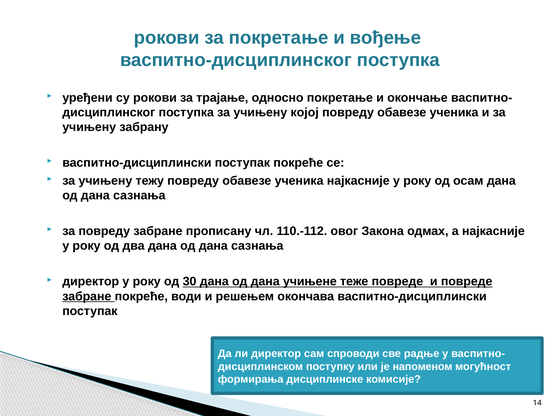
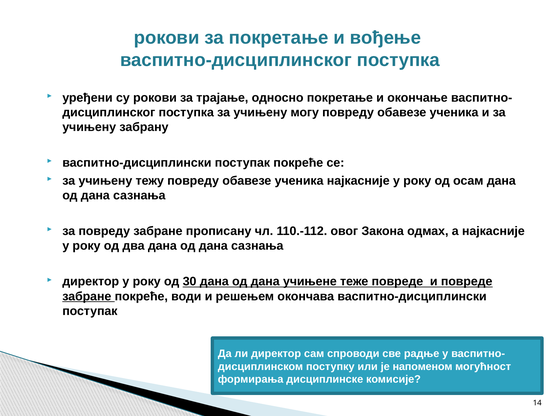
којој: којој -> могу (305, 112)
